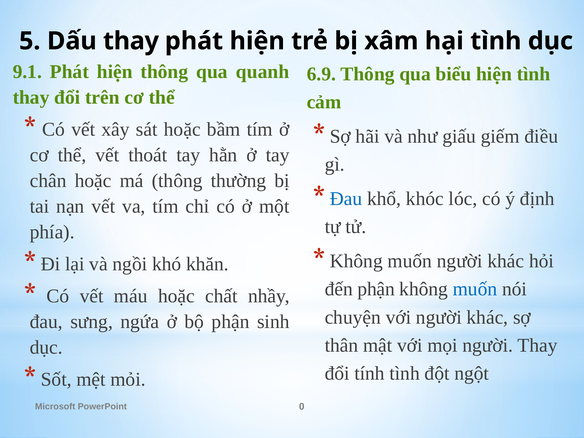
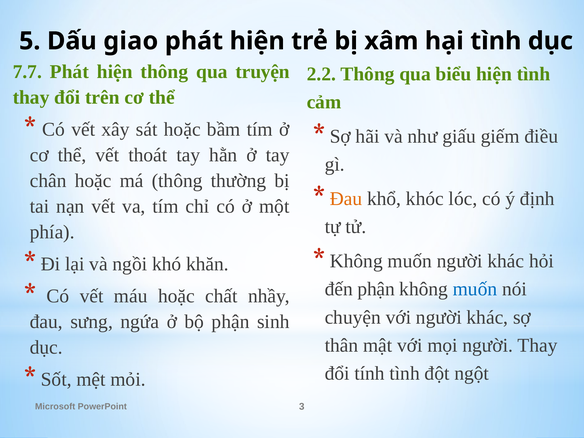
Dấu thay: thay -> giao (131, 41)
9.1: 9.1 -> 7.7 (27, 72)
quanh: quanh -> truyện (263, 72)
6.9: 6.9 -> 2.2 (321, 74)
Đau colour: blue -> orange (346, 199)
0: 0 -> 3 (302, 407)
